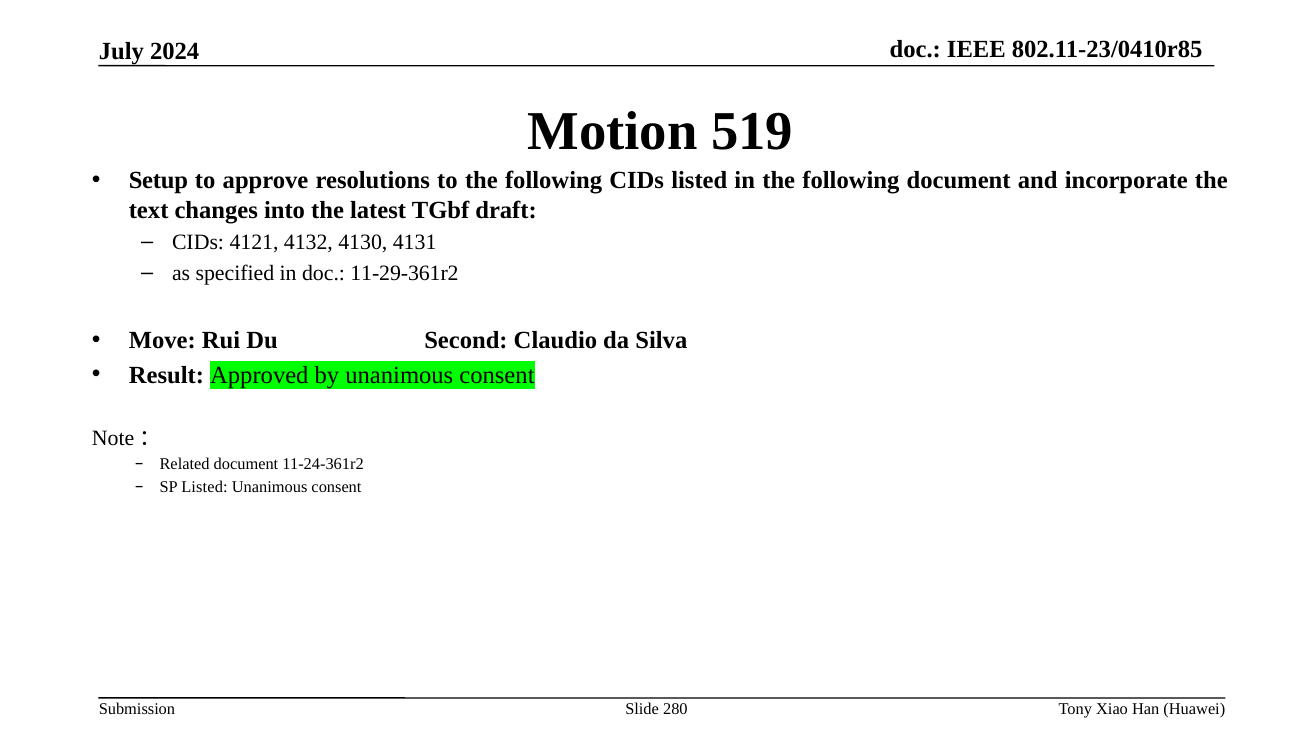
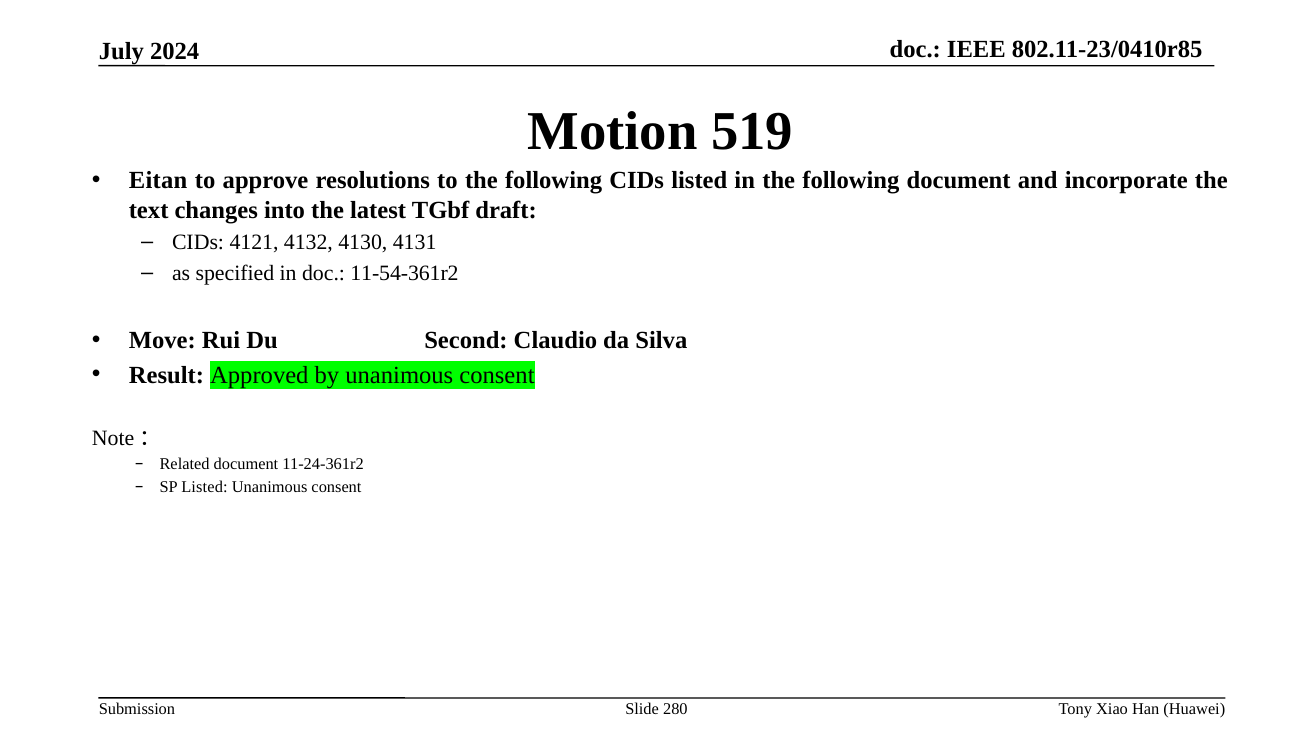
Setup: Setup -> Eitan (158, 181)
11-29-361r2: 11-29-361r2 -> 11-54-361r2 (405, 273)
